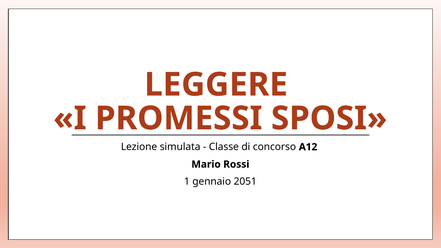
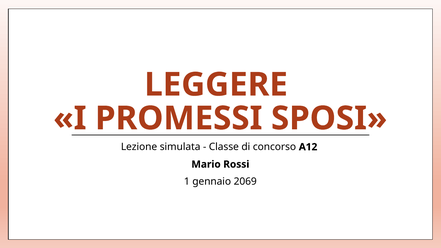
2051: 2051 -> 2069 (245, 182)
